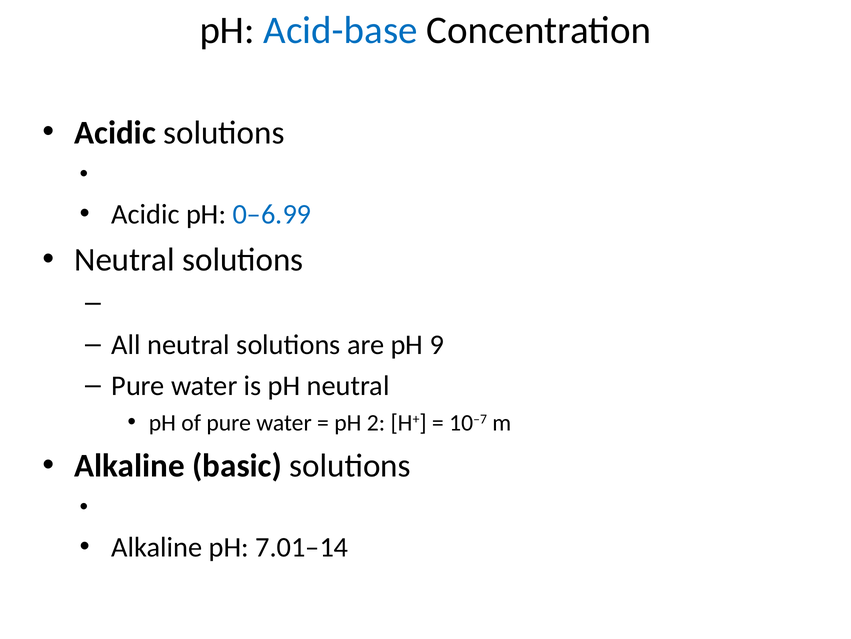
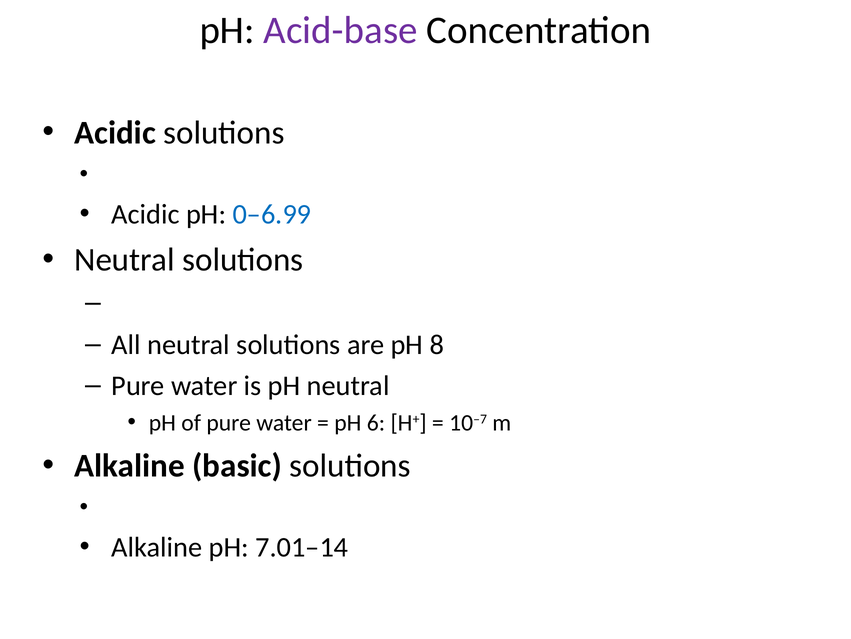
Acid-base colour: blue -> purple (341, 30)
9: 9 -> 8 (437, 344)
2: 2 -> 6 (376, 422)
